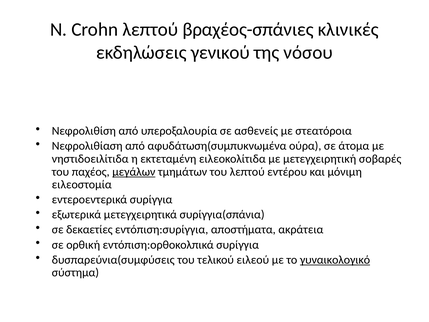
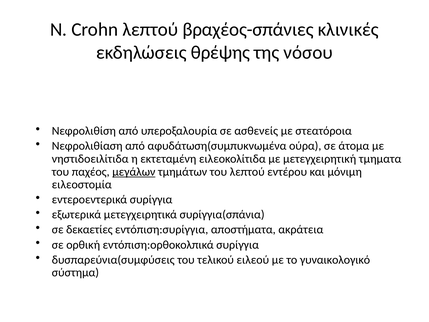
γενικού: γενικού -> θρέψης (220, 52)
σοβαρές: σοβαρές -> τμηματα (380, 159)
γυναικολογικό underline: present -> none (335, 260)
